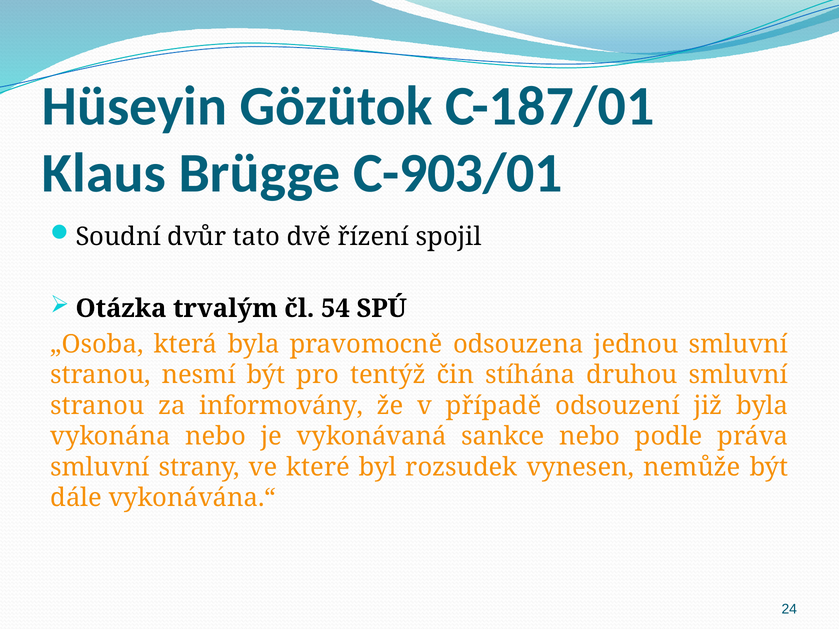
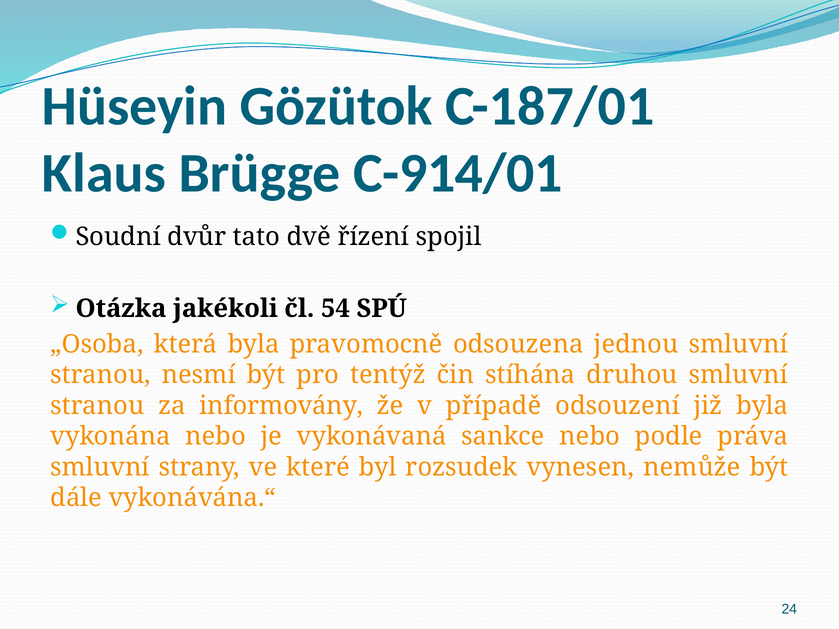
C-903/01: C-903/01 -> C-914/01 (458, 173)
trvalým: trvalým -> jakékoli (225, 309)
